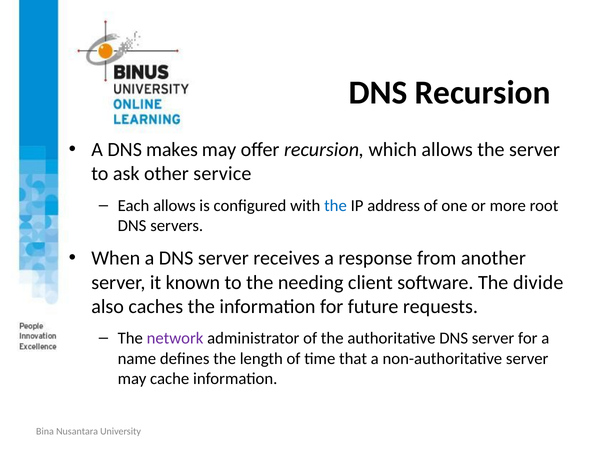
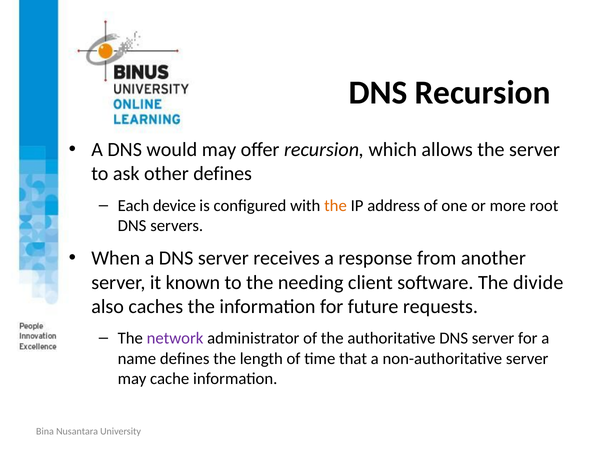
makes: makes -> would (172, 150)
other service: service -> defines (223, 174)
Each allows: allows -> device (174, 206)
the colour: blue -> orange (335, 206)
